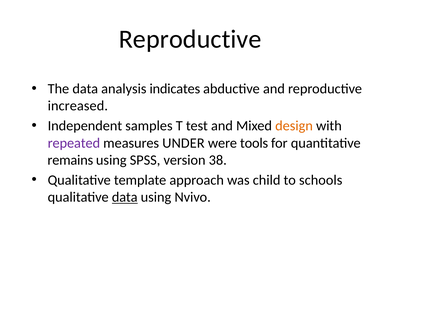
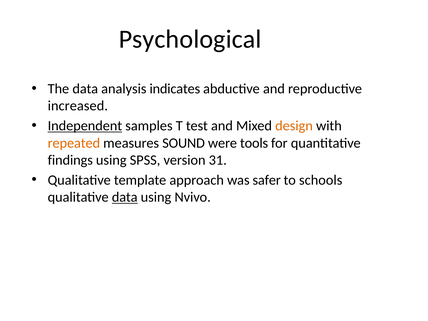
Reproductive: Reproductive -> Psychological (190, 39)
Independent underline: none -> present (85, 126)
repeated colour: purple -> orange (74, 143)
UNDER: UNDER -> SOUND (184, 143)
remains: remains -> findings (70, 160)
38: 38 -> 31 (218, 160)
child: child -> safer (267, 180)
